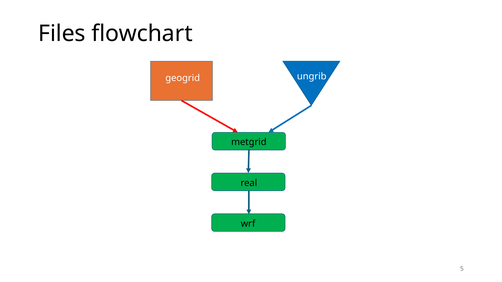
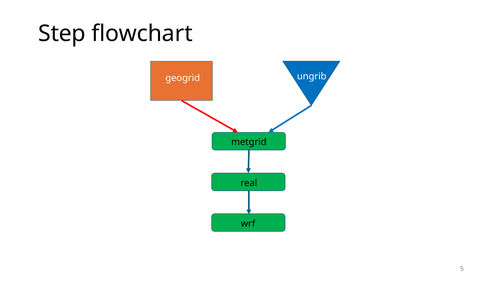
Files: Files -> Step (62, 34)
